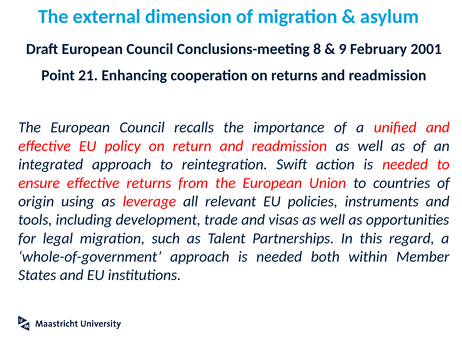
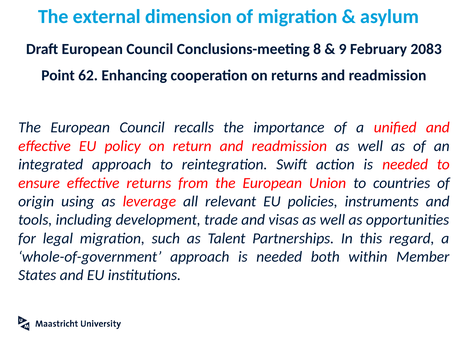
2001: 2001 -> 2083 (426, 49)
21: 21 -> 62 (88, 75)
